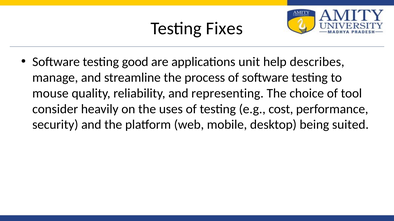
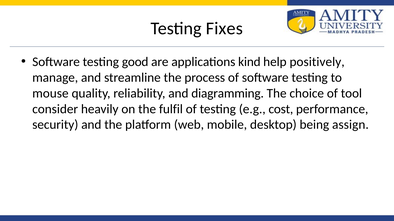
unit: unit -> kind (249, 62)
describes: describes -> positively (317, 62)
representing: representing -> diagramming (228, 93)
uses: uses -> fulfil (171, 109)
suited: suited -> assign (350, 125)
